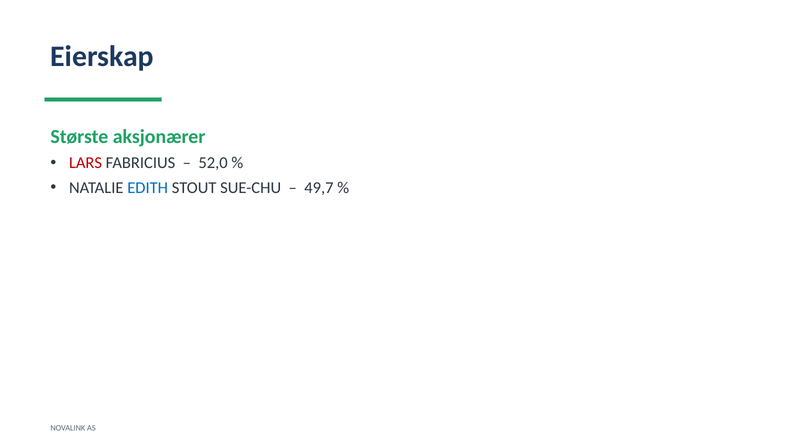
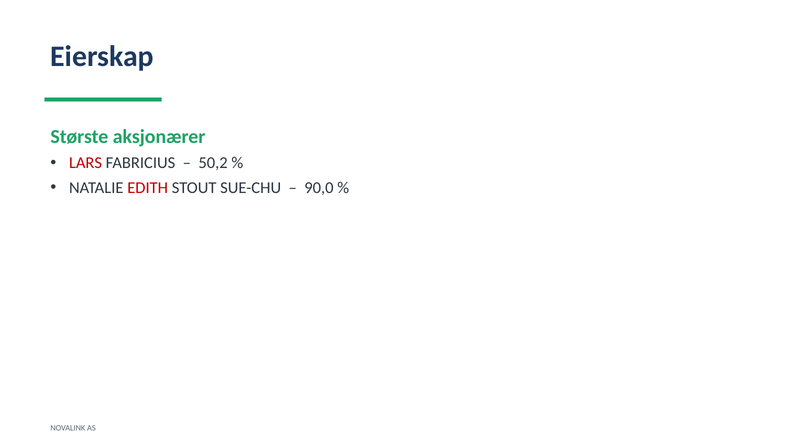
52,0: 52,0 -> 50,2 (213, 163)
EDITH colour: blue -> red (148, 188)
49,7: 49,7 -> 90,0 (319, 188)
